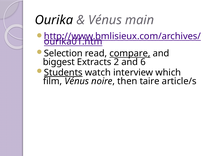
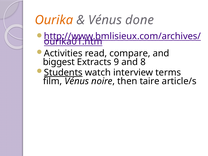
Ourika colour: black -> orange (54, 20)
main: main -> done (140, 20)
Selection: Selection -> Activities (63, 53)
compare underline: present -> none (130, 53)
2: 2 -> 9 (116, 62)
6: 6 -> 8 (143, 62)
which: which -> terms (168, 73)
